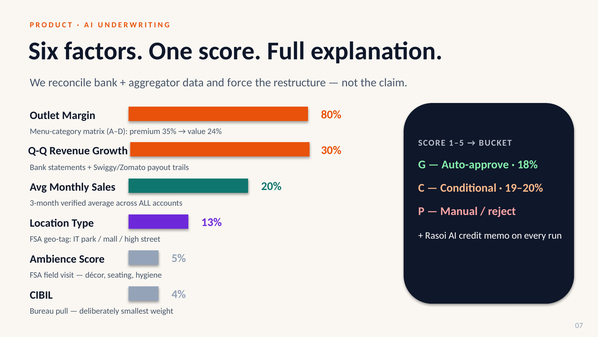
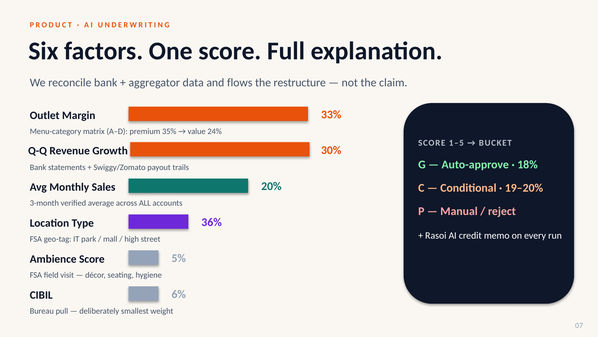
force: force -> flows (240, 83)
80%: 80% -> 33% (331, 114)
13%: 13% -> 36% (212, 222)
4%: 4% -> 6% (179, 294)
